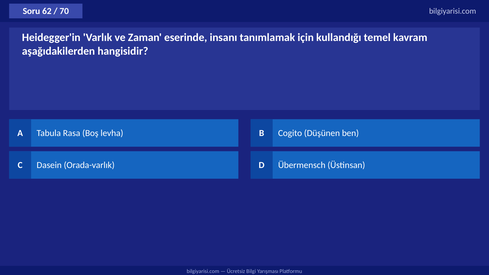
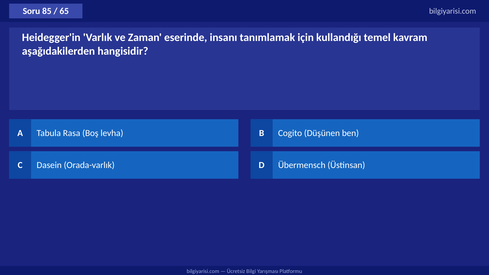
62: 62 -> 85 (47, 11)
70: 70 -> 65 (64, 11)
